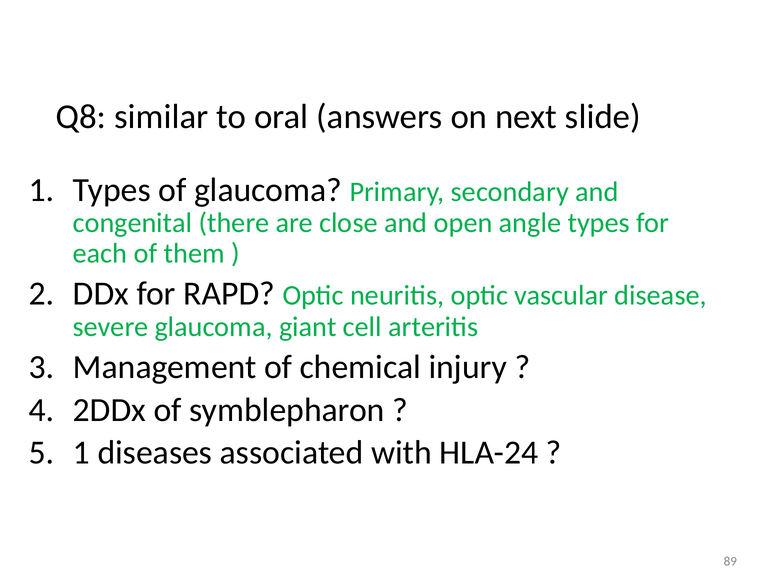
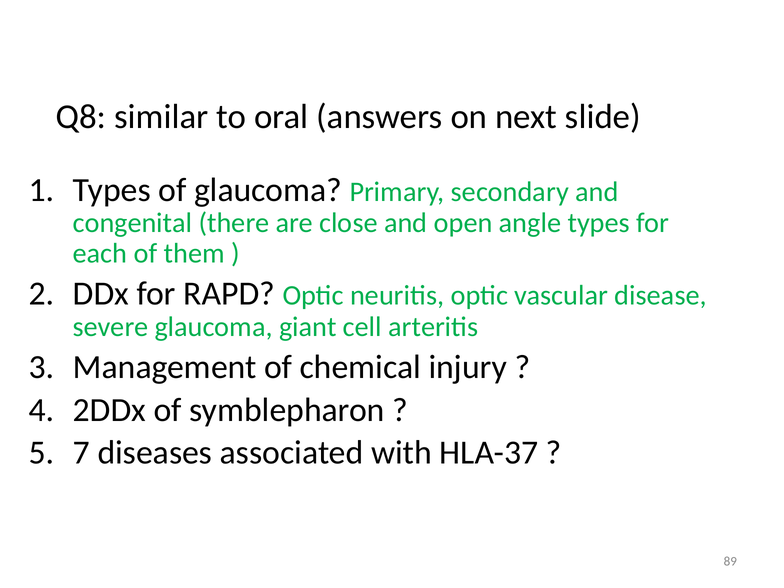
1: 1 -> 7 (81, 453)
HLA-24: HLA-24 -> HLA-37 (489, 453)
